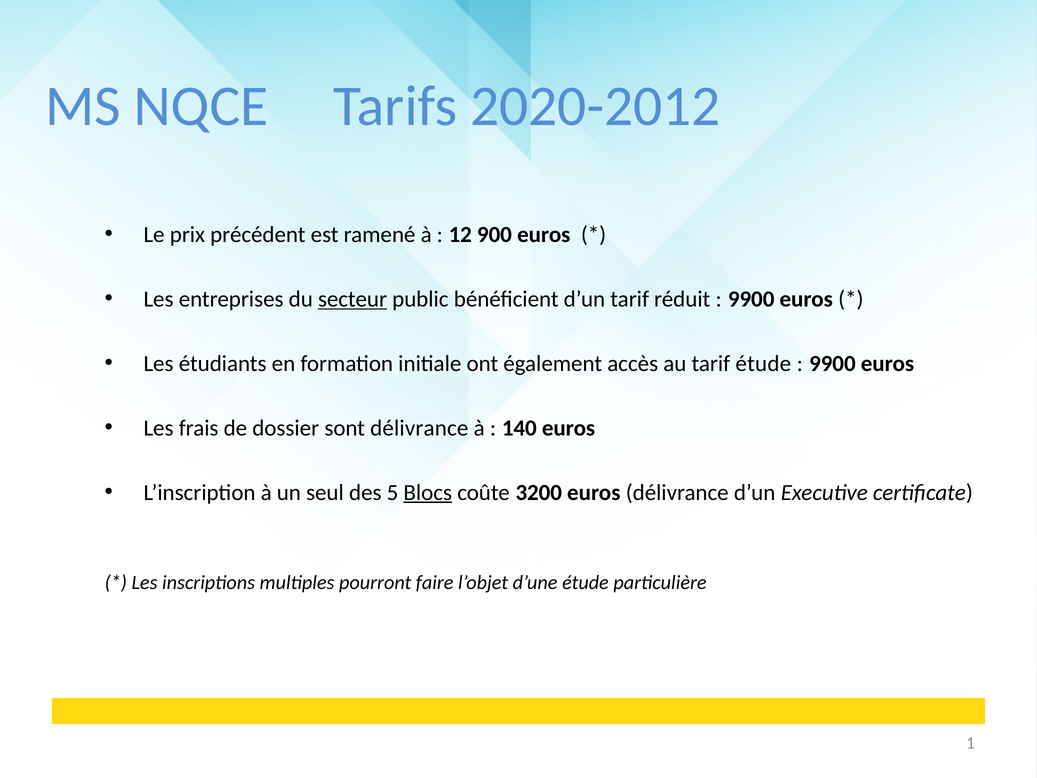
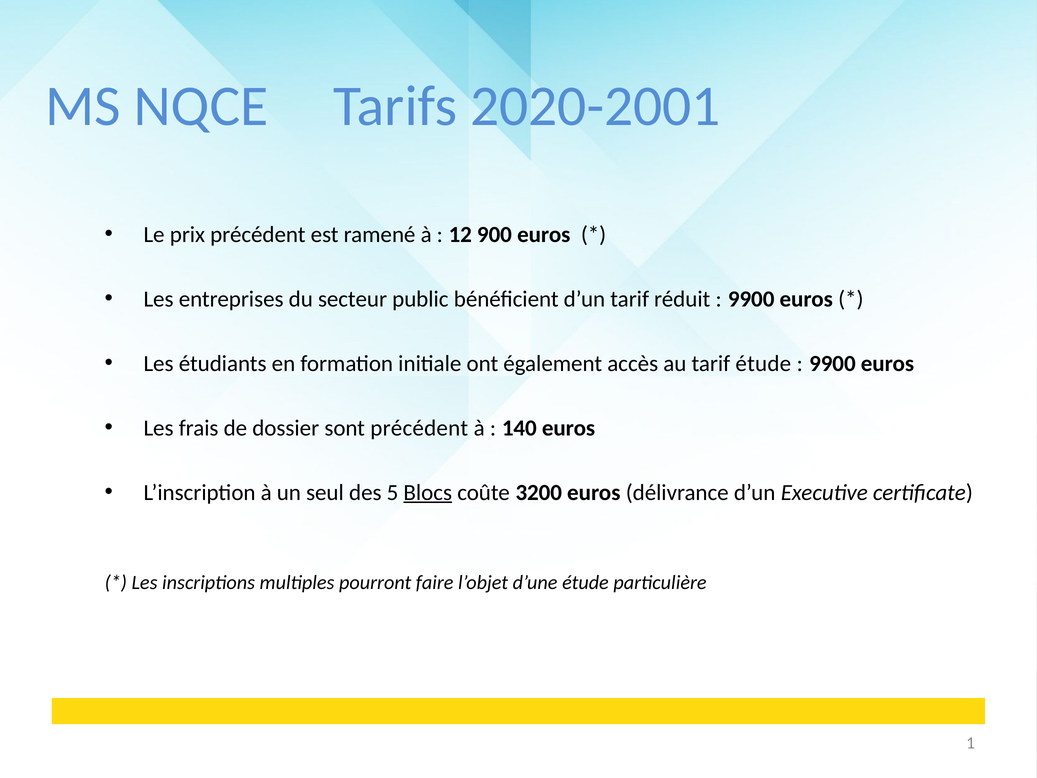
2020-2012: 2020-2012 -> 2020-2001 (595, 106)
secteur underline: present -> none (353, 299)
sont délivrance: délivrance -> précédent (419, 428)
